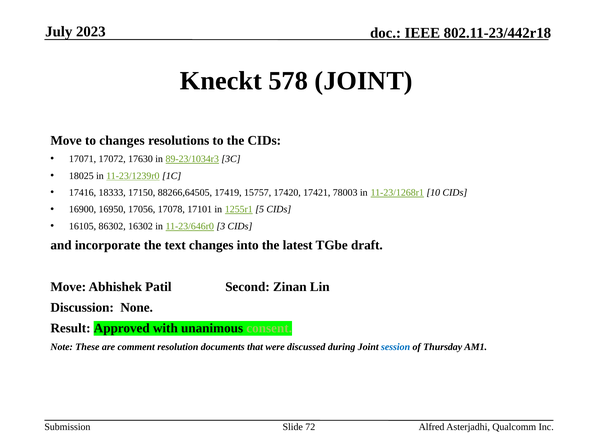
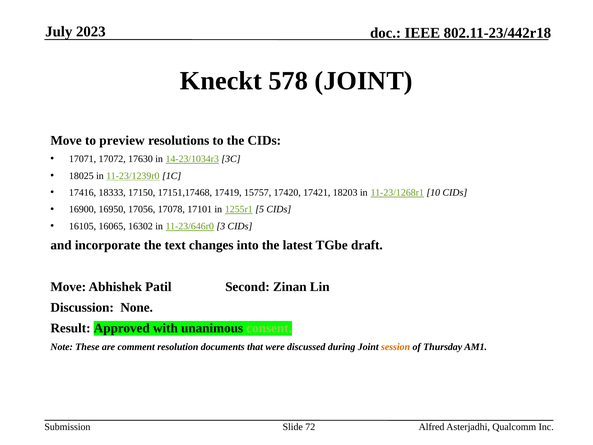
to changes: changes -> preview (122, 140)
89-23/1034r3: 89-23/1034r3 -> 14-23/1034r3 (192, 159)
88266,64505: 88266,64505 -> 17151,17468 (185, 192)
78003: 78003 -> 18203 (345, 192)
86302: 86302 -> 16065 (112, 226)
session colour: blue -> orange (396, 347)
